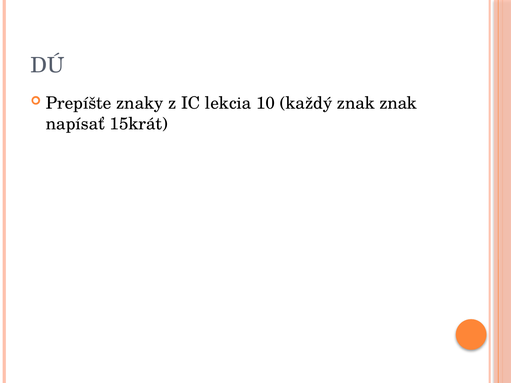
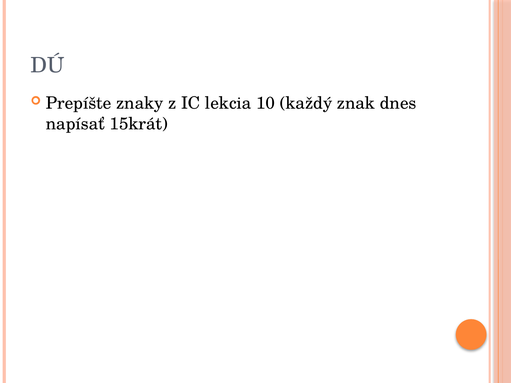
znak znak: znak -> dnes (398, 103)
